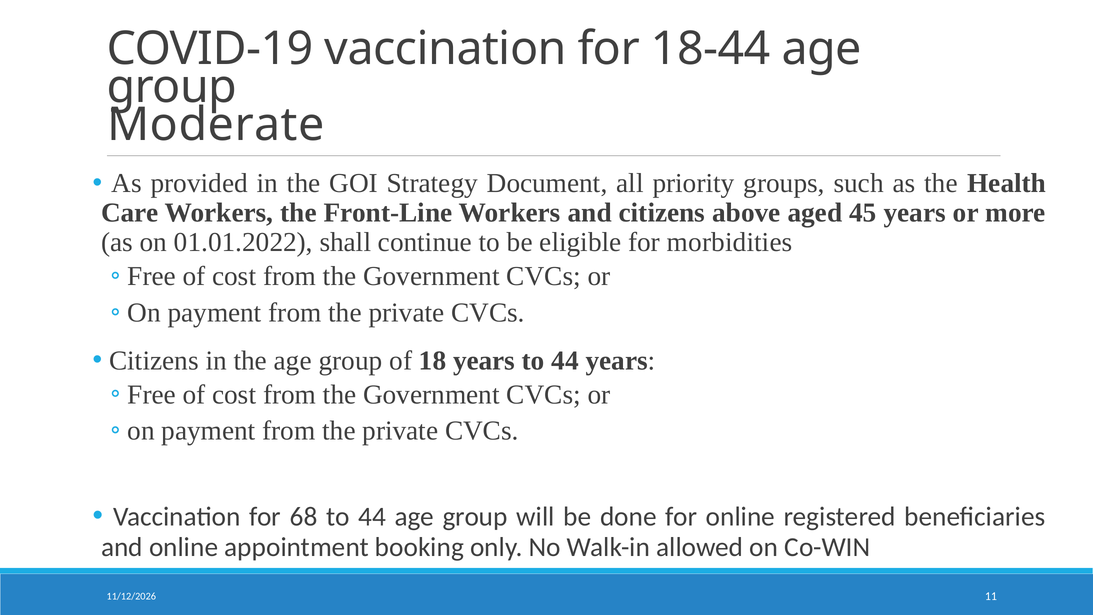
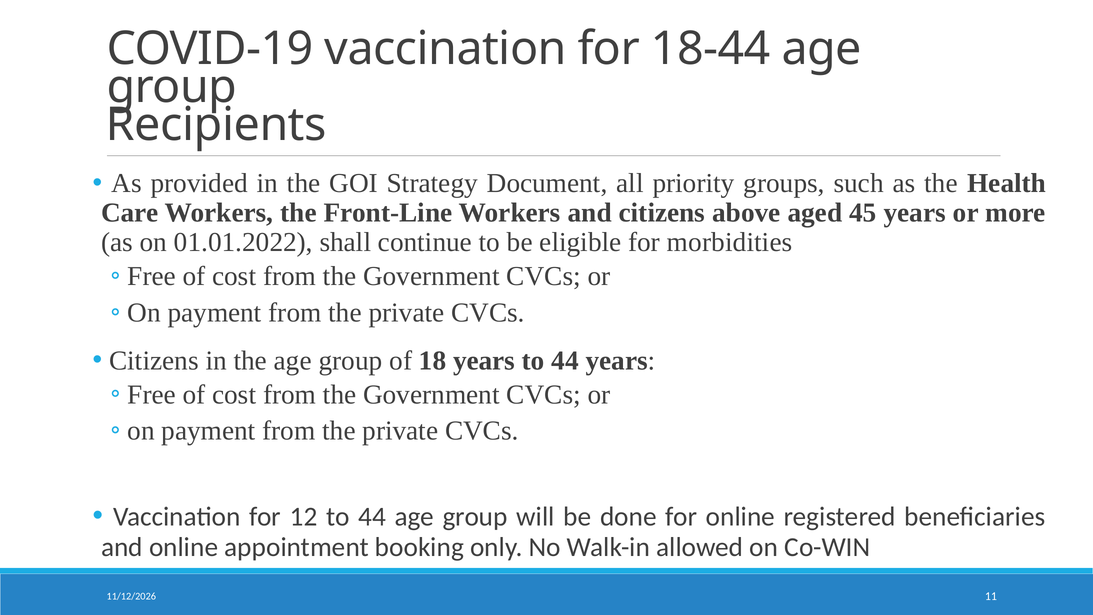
Moderate: Moderate -> Recipients (216, 125)
68: 68 -> 12 (304, 517)
